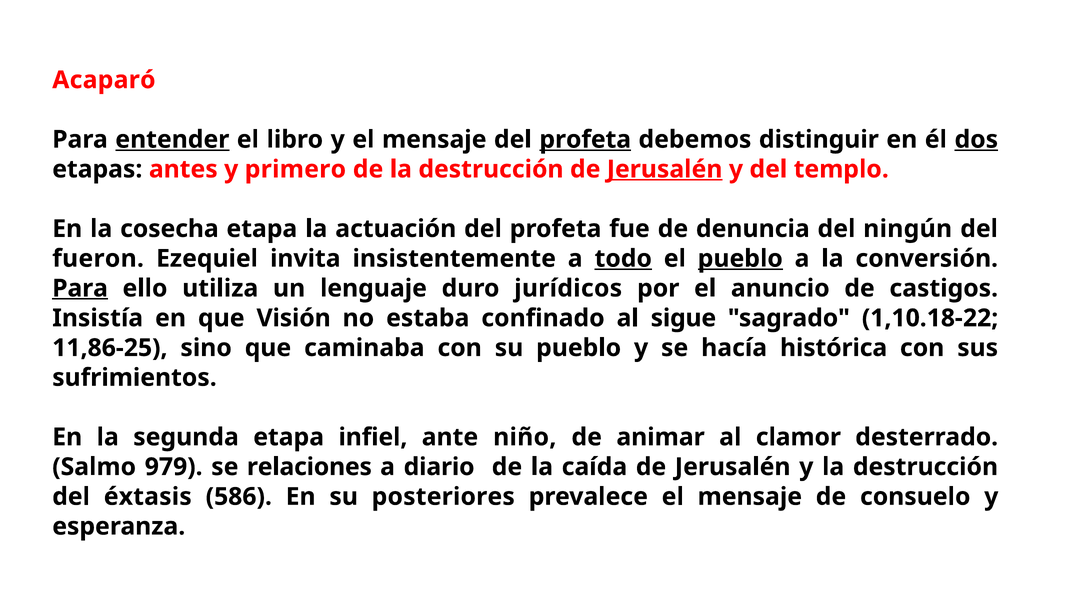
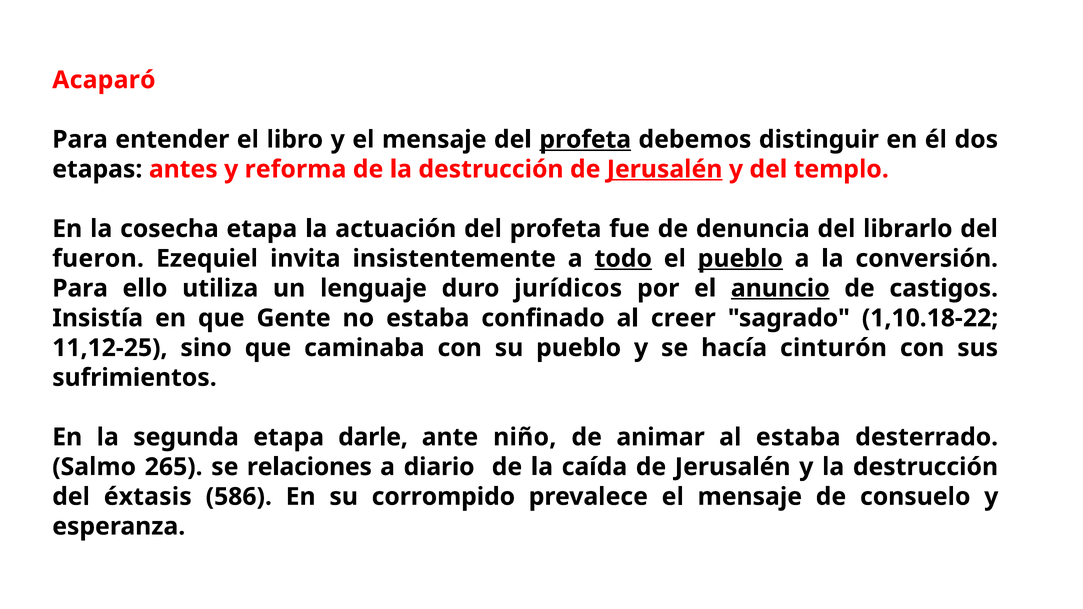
entender underline: present -> none (172, 140)
dos underline: present -> none (976, 140)
primero: primero -> reforma (296, 169)
ningún: ningún -> librarlo (908, 229)
Para underline: present -> none (80, 288)
anuncio underline: none -> present (780, 288)
Visión: Visión -> Gente (294, 318)
sigue: sigue -> creer (683, 318)
11,86-25: 11,86-25 -> 11,12-25 (110, 348)
histórica: histórica -> cinturón (833, 348)
infiel: infiel -> darle (373, 437)
al clamor: clamor -> estaba (798, 437)
979: 979 -> 265 (174, 467)
posteriores: posteriores -> corrompido (443, 497)
